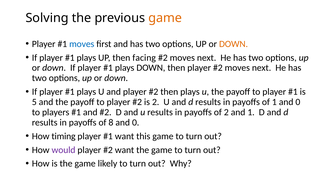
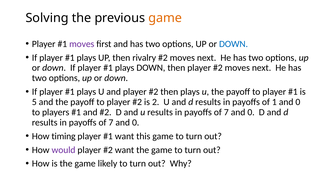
moves colour: blue -> purple (82, 44)
DOWN colour: orange -> blue (234, 44)
facing: facing -> rivalry (144, 58)
2: 2 -> 7 (226, 112)
1: 1 -> 0 (251, 112)
8: 8 -> 7 (111, 122)
